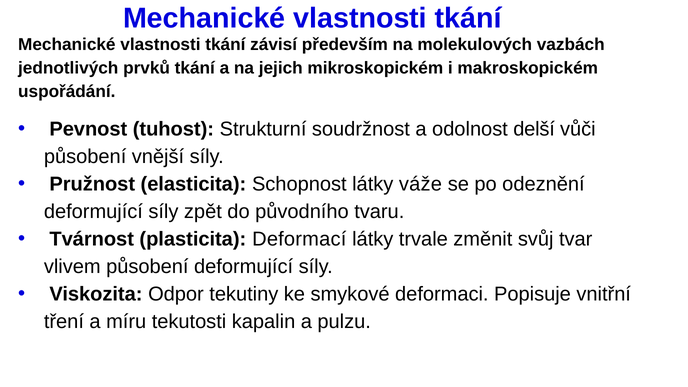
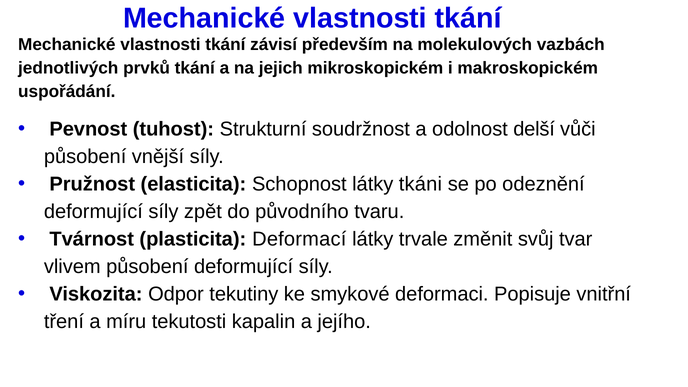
váže: váže -> tkáni (420, 184)
pulzu: pulzu -> jejího (344, 321)
